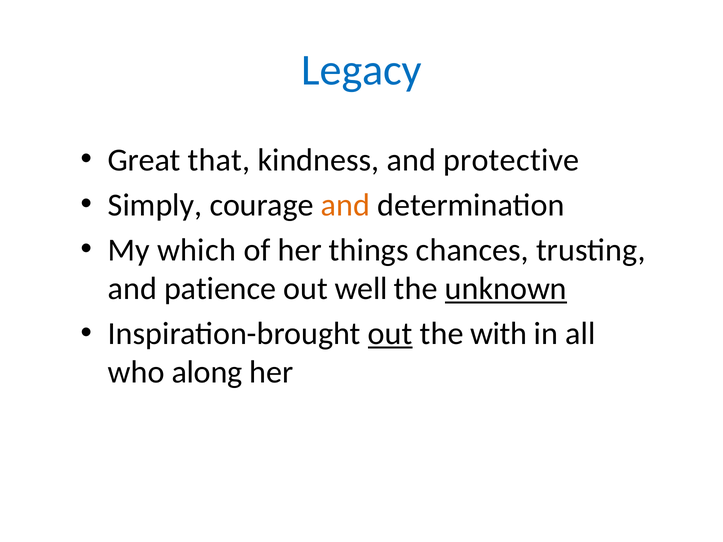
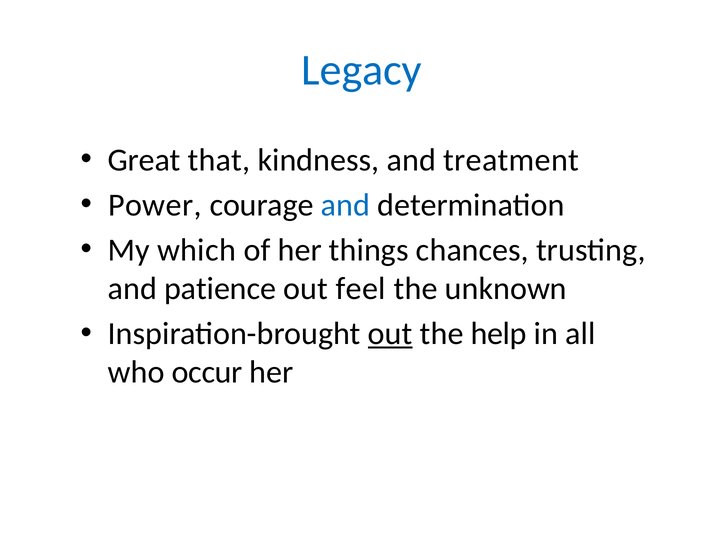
protective: protective -> treatment (511, 160)
Simply: Simply -> Power (155, 205)
and colour: orange -> blue (346, 205)
well: well -> feel (361, 289)
unknown underline: present -> none (506, 289)
with: with -> help (499, 334)
along: along -> occur (207, 372)
